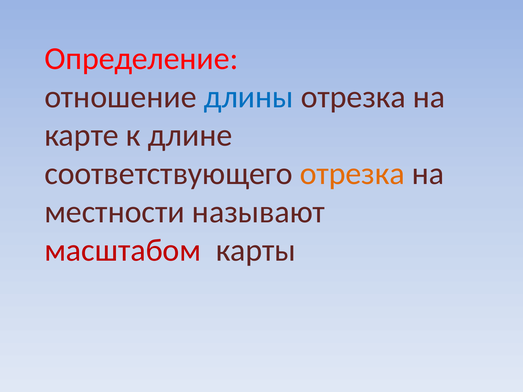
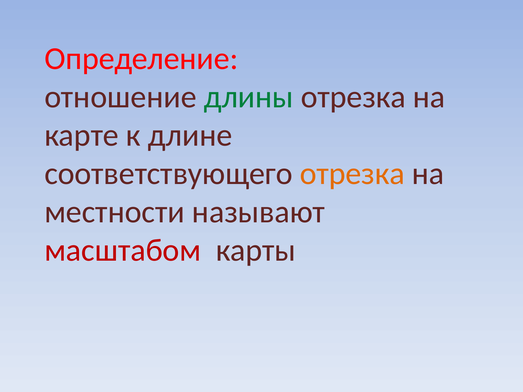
длины colour: blue -> green (249, 97)
